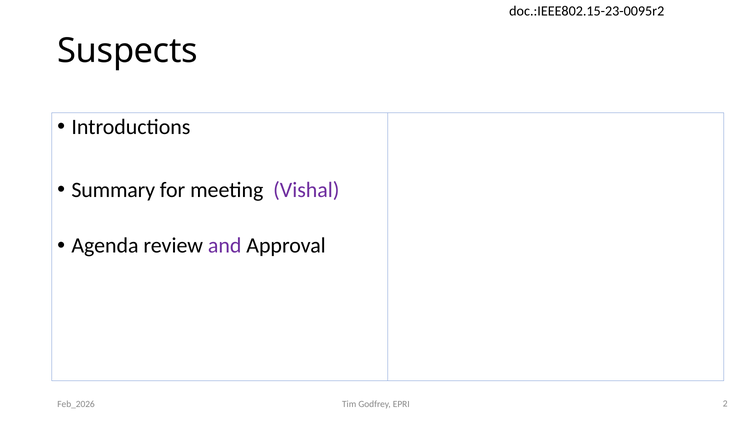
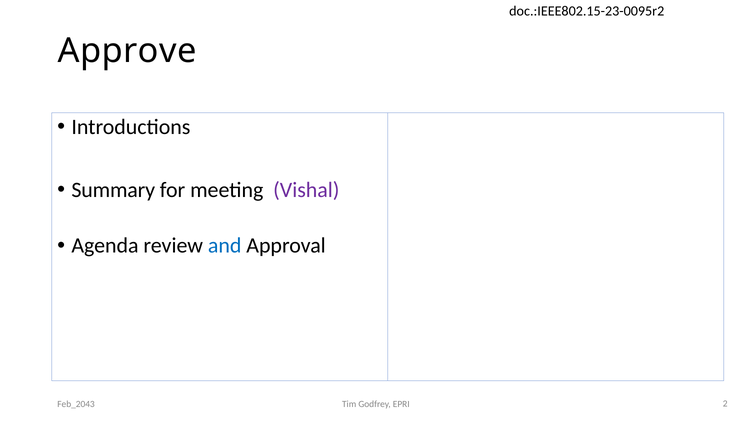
Suspects: Suspects -> Approve (127, 51)
and colour: purple -> blue (225, 246)
Feb_2026: Feb_2026 -> Feb_2043 (76, 404)
